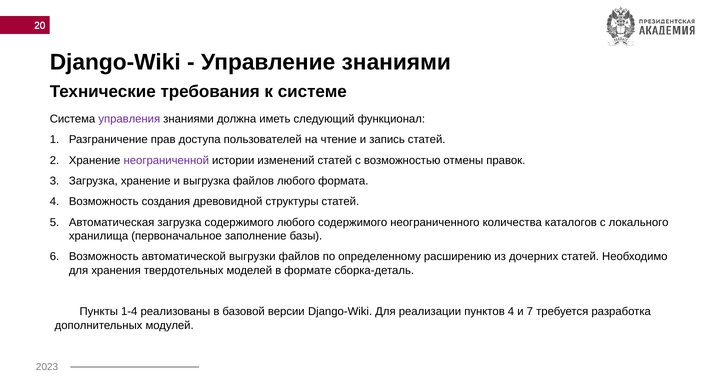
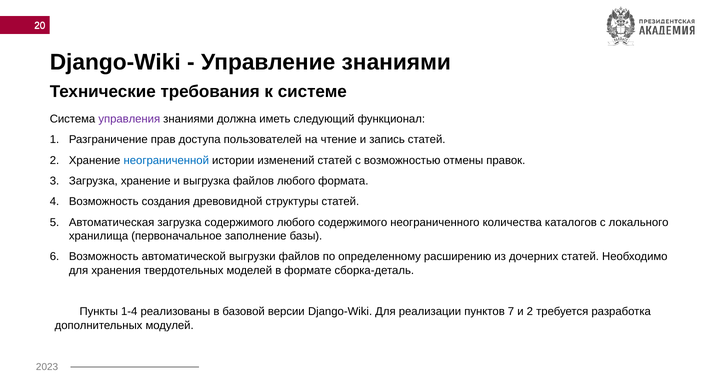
неограниченной colour: purple -> blue (166, 160)
пунктов 4: 4 -> 7 (511, 312)
и 7: 7 -> 2 (530, 312)
